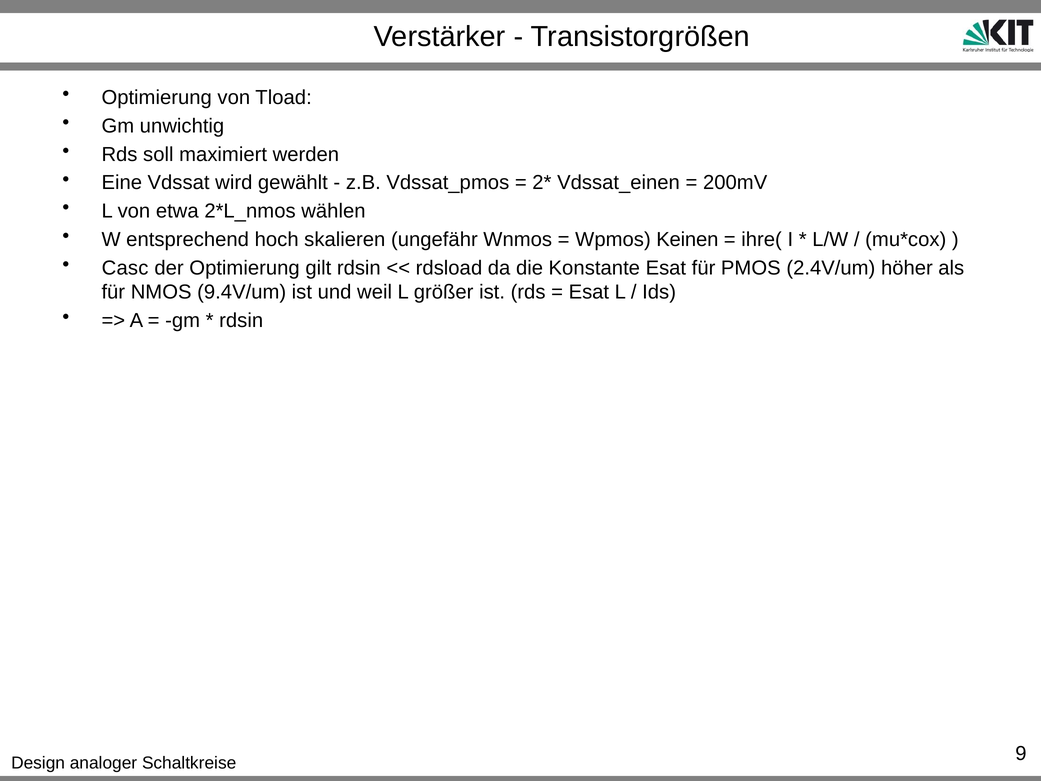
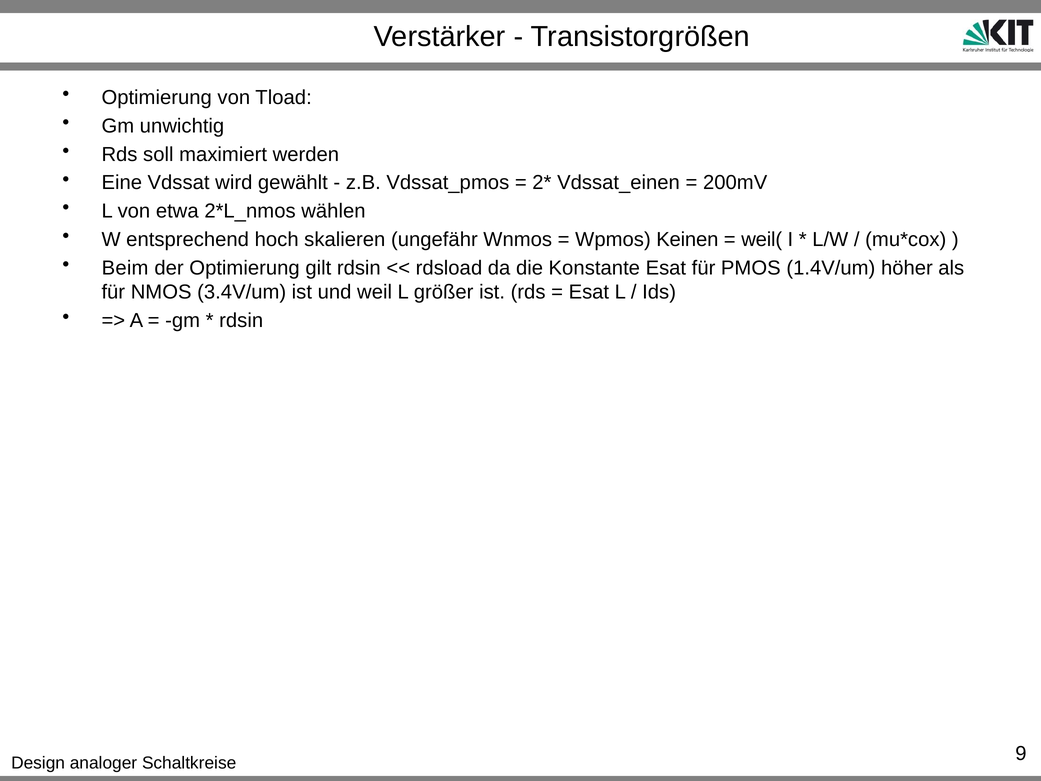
ihre(: ihre( -> weil( (762, 239)
Casc: Casc -> Beim (125, 268)
2.4V/um: 2.4V/um -> 1.4V/um (831, 268)
9.4V/um: 9.4V/um -> 3.4V/um (242, 292)
